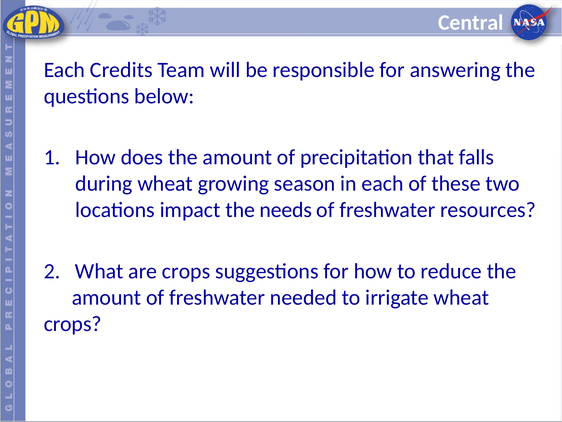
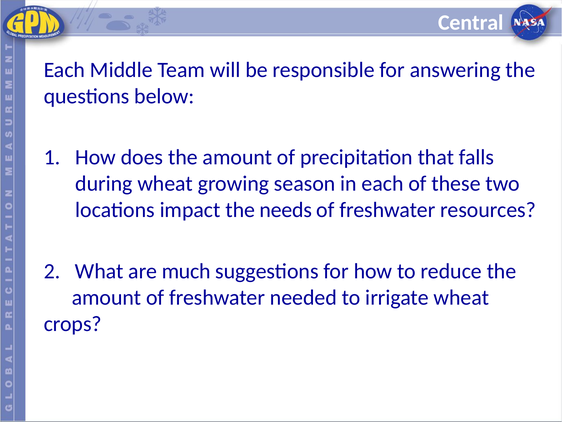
Credits: Credits -> Middle (121, 70)
are crops: crops -> much (186, 271)
